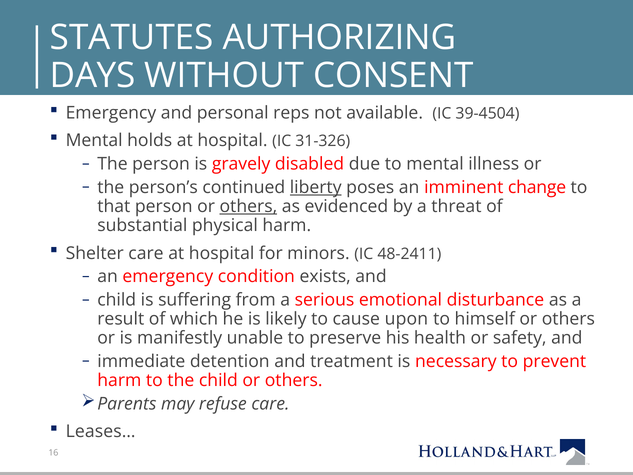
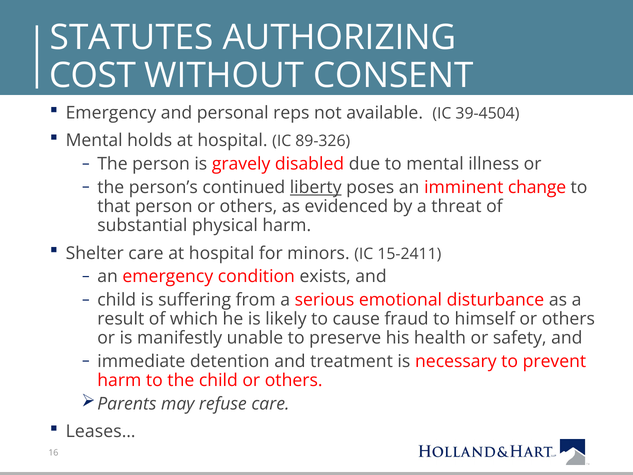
DAYS: DAYS -> COST (93, 76)
31-326: 31-326 -> 89-326 (323, 141)
others underline: present -> none (248, 206)
48-2411: 48-2411 -> 15-2411 (409, 254)
upon: upon -> fraud (407, 319)
